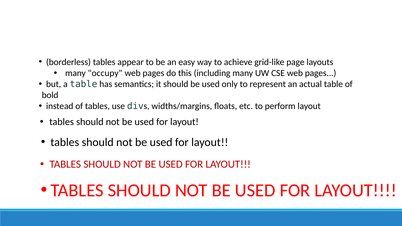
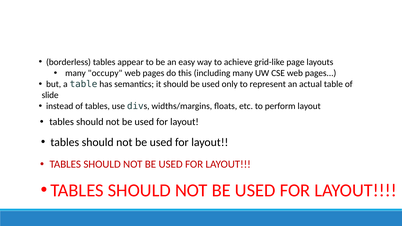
bold: bold -> slide (50, 95)
